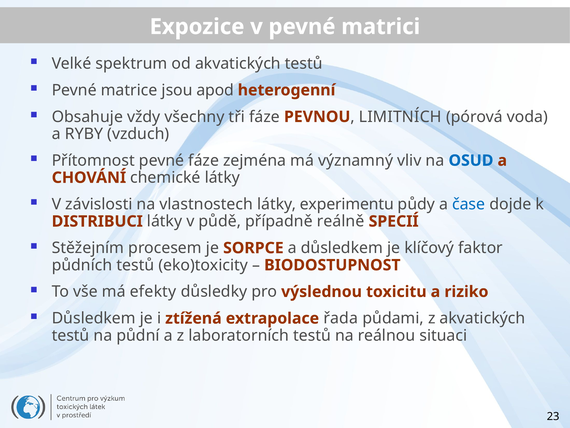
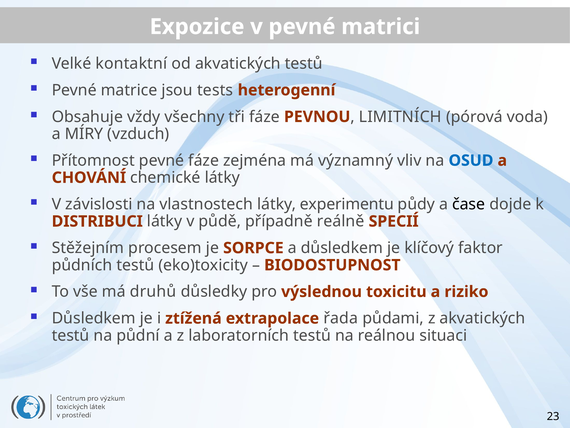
spektrum: spektrum -> kontaktní (131, 63)
apod: apod -> tests (215, 90)
RYBY: RYBY -> MÍRY (84, 134)
čase colour: blue -> black (469, 204)
efekty: efekty -> druhů (153, 291)
